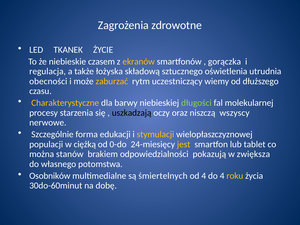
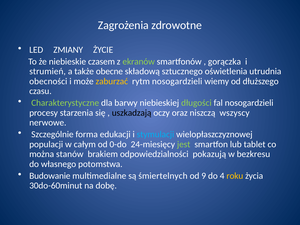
TKANEK: TKANEK -> ZMIANY (68, 50)
ekranów colour: yellow -> light green (139, 62)
regulacja: regulacja -> strumień (48, 71)
łożyska: łożyska -> obecne (109, 71)
rytm uczestniczący: uczestniczący -> nosogardzieli (177, 81)
Charakterystyczne colour: yellow -> light green (65, 103)
fal molekularnej: molekularnej -> nosogardzieli (249, 103)
stymulacji colour: yellow -> light blue (155, 134)
ciężką: ciężką -> całym (85, 144)
jest colour: yellow -> light green (184, 144)
zwiększa: zwiększa -> bezkresu (253, 154)
Osobników: Osobników -> Budowanie (50, 176)
od 4: 4 -> 9 (204, 176)
